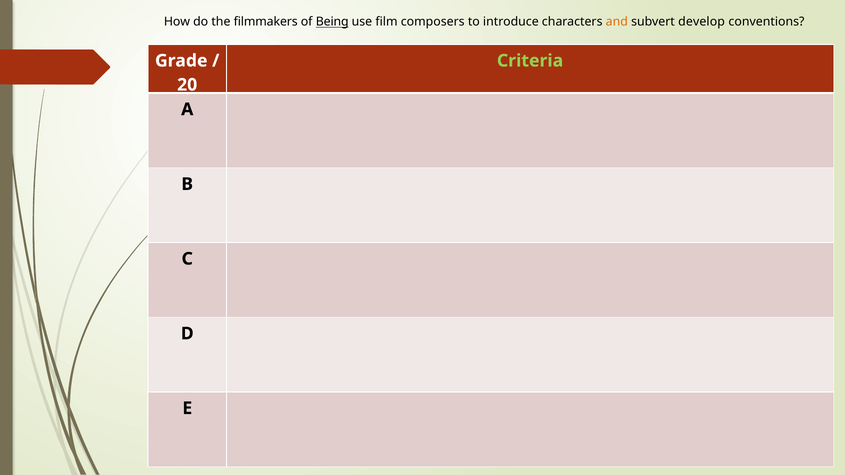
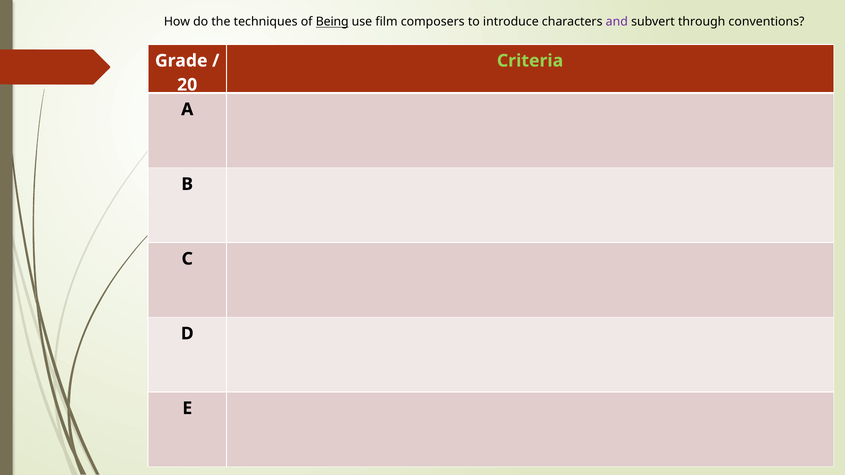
filmmakers: filmmakers -> techniques (266, 22)
and colour: orange -> purple (617, 22)
develop: develop -> through (702, 22)
